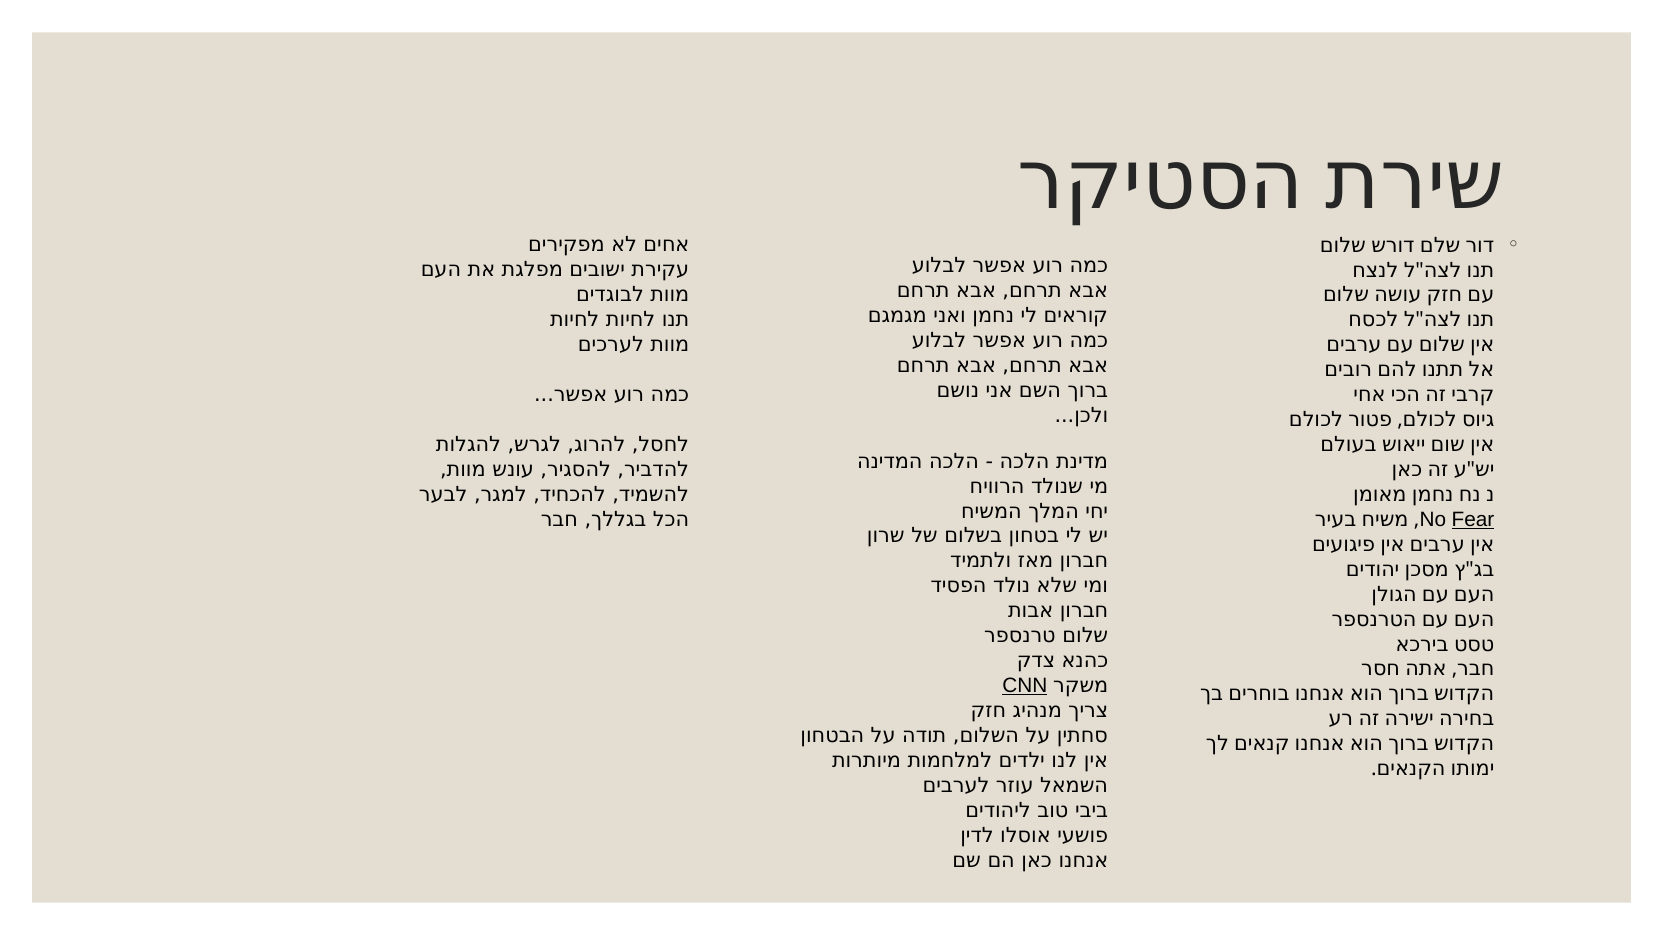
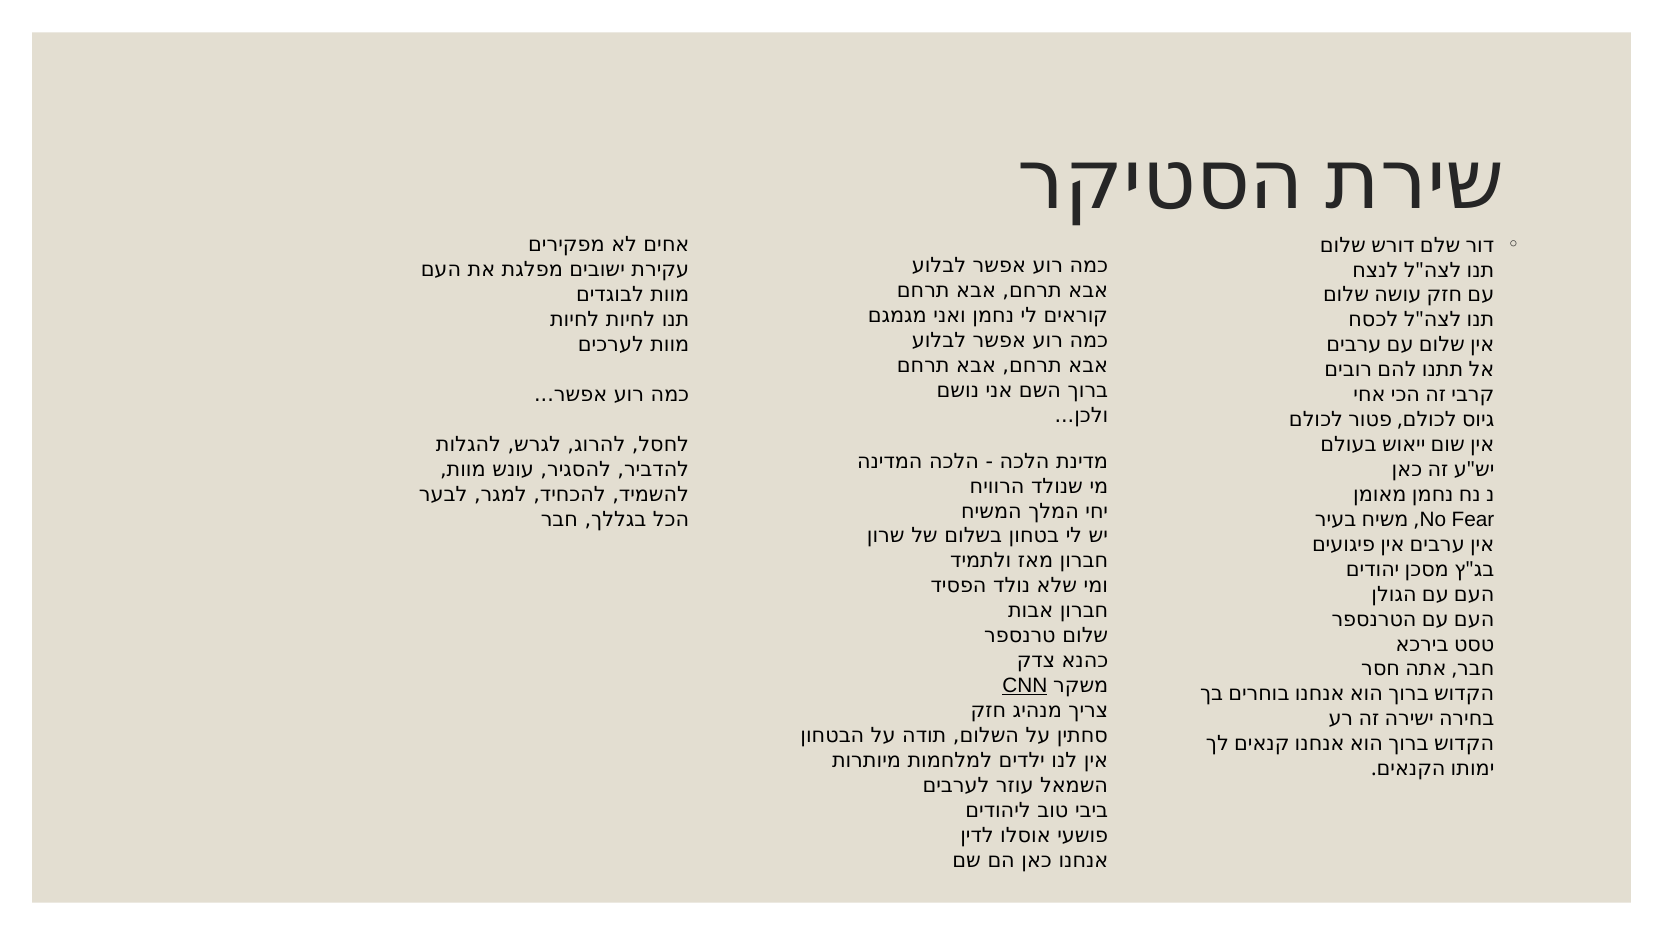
Fear underline: present -> none (1473, 520)
